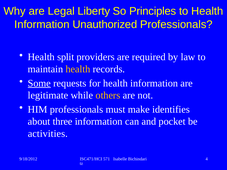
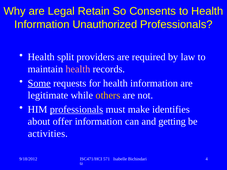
Liberty: Liberty -> Retain (94, 11)
Principles: Principles -> Consents (153, 11)
health colour: yellow -> pink (78, 69)
professionals underline: none -> present (77, 110)
three: three -> offer (63, 122)
pocket: pocket -> getting (172, 122)
